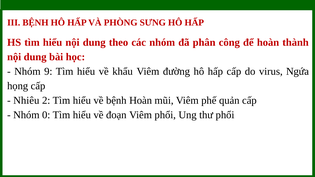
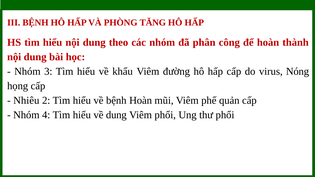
SƯNG: SƯNG -> TĂNG (153, 23)
9: 9 -> 3 (48, 72)
Ngứa: Ngứa -> Nóng (298, 72)
0: 0 -> 4 (46, 115)
về đoạn: đoạn -> dung (116, 115)
